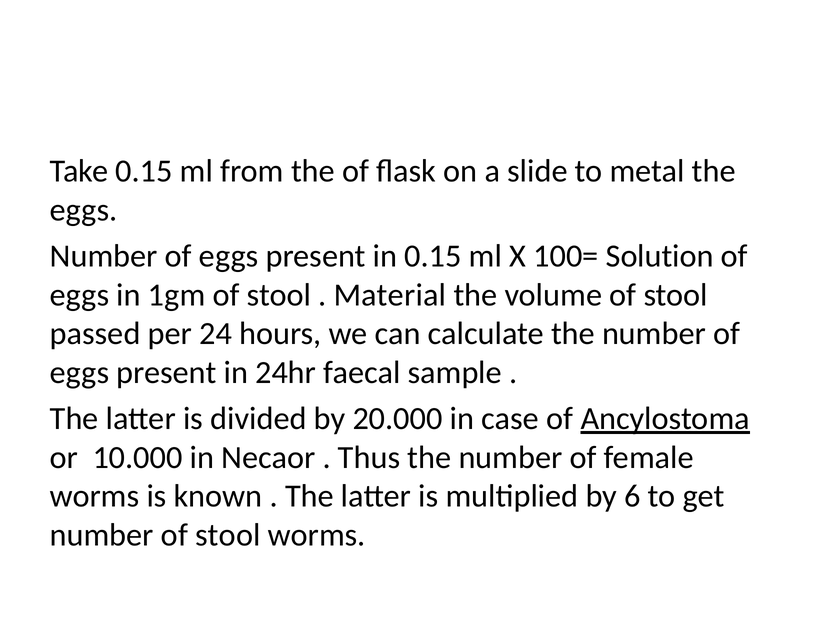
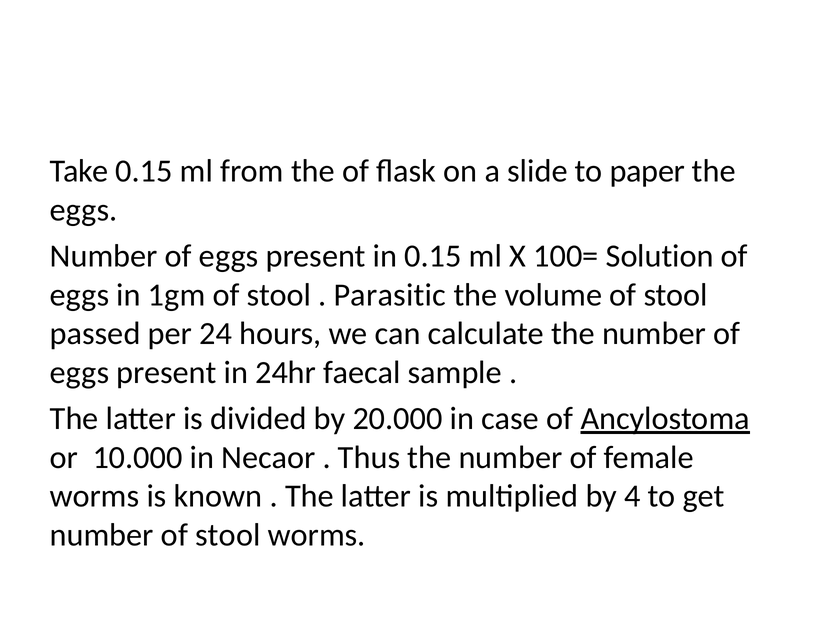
metal: metal -> paper (647, 171)
Material: Material -> Parasitic (390, 295)
6: 6 -> 4 (632, 496)
